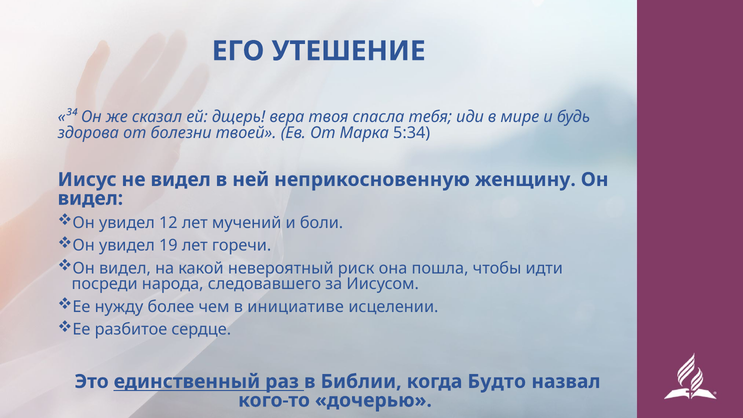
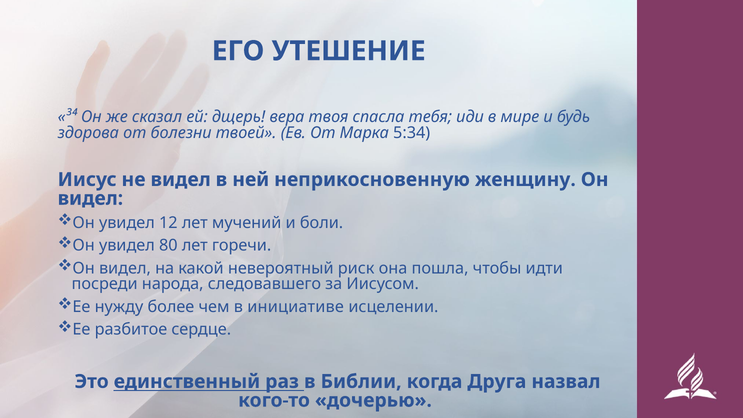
19: 19 -> 80 (168, 245)
Будто: Будто -> Друга (497, 381)
